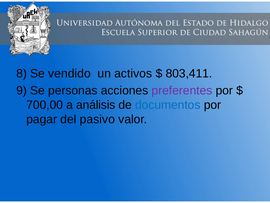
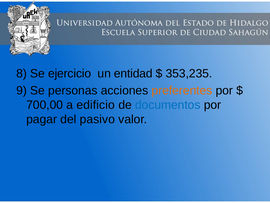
vendido: vendido -> ejercicio (70, 73)
activos: activos -> entidad (133, 73)
803,411: 803,411 -> 353,235 (189, 73)
preferentes colour: purple -> orange (182, 90)
análisis: análisis -> edificio (96, 105)
